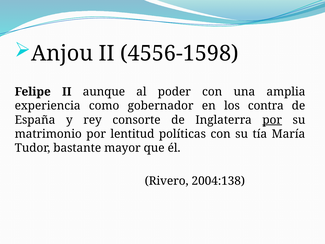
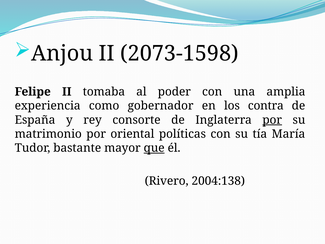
4556-1598: 4556-1598 -> 2073-1598 (179, 54)
aunque: aunque -> tomaba (104, 92)
lentitud: lentitud -> oriental (132, 134)
que underline: none -> present (154, 148)
